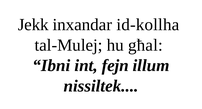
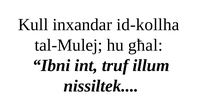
Jekk: Jekk -> Kull (33, 25)
fejn: fejn -> truf (115, 65)
